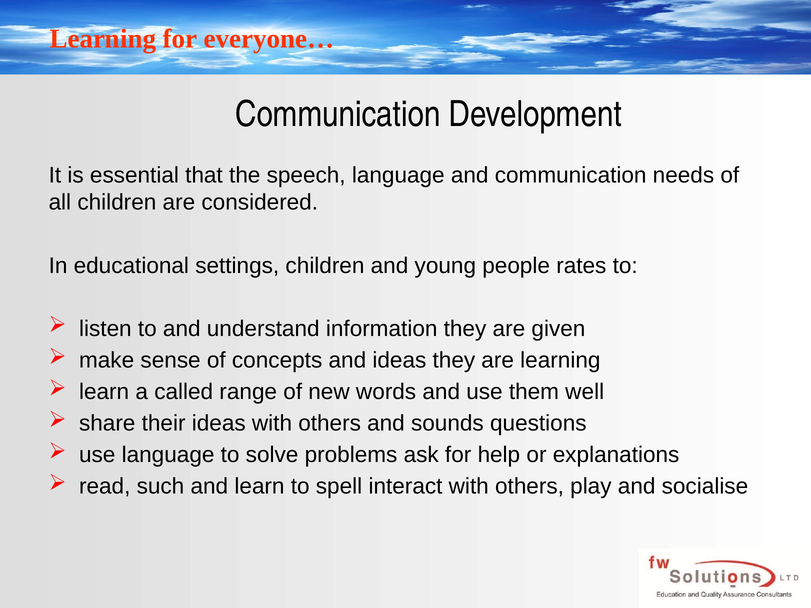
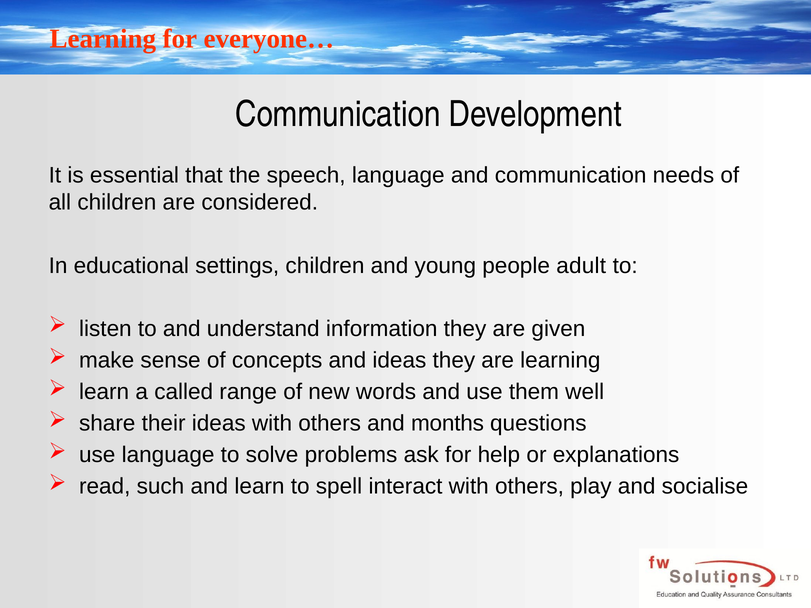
rates: rates -> adult (581, 266)
sounds: sounds -> months (447, 423)
